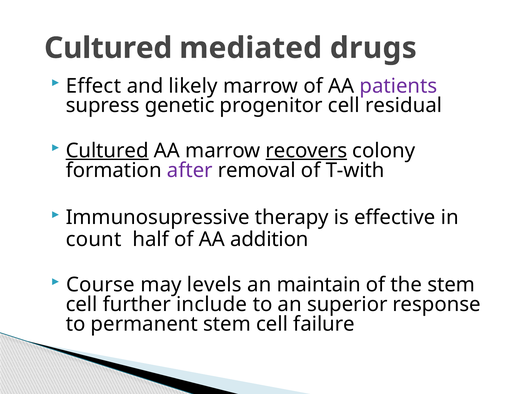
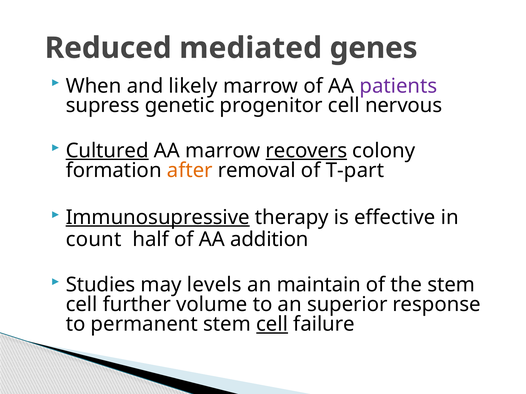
Cultured: Cultured -> Reduced (108, 48)
drugs: drugs -> genes (374, 48)
Effect: Effect -> When (94, 86)
residual: residual -> nervous (404, 106)
after colour: purple -> orange (190, 170)
T-with: T-with -> T-part (355, 170)
Immunosupressive underline: none -> present (158, 218)
Course: Course -> Studies (101, 285)
include: include -> volume (212, 305)
cell underline: none -> present (272, 325)
